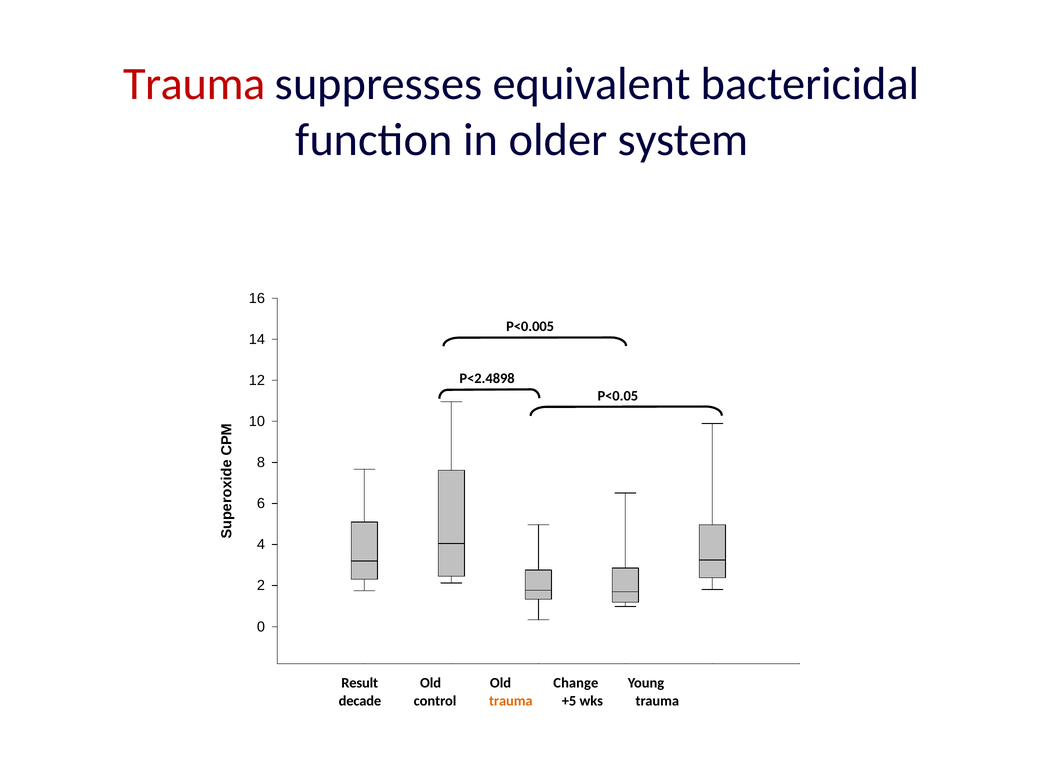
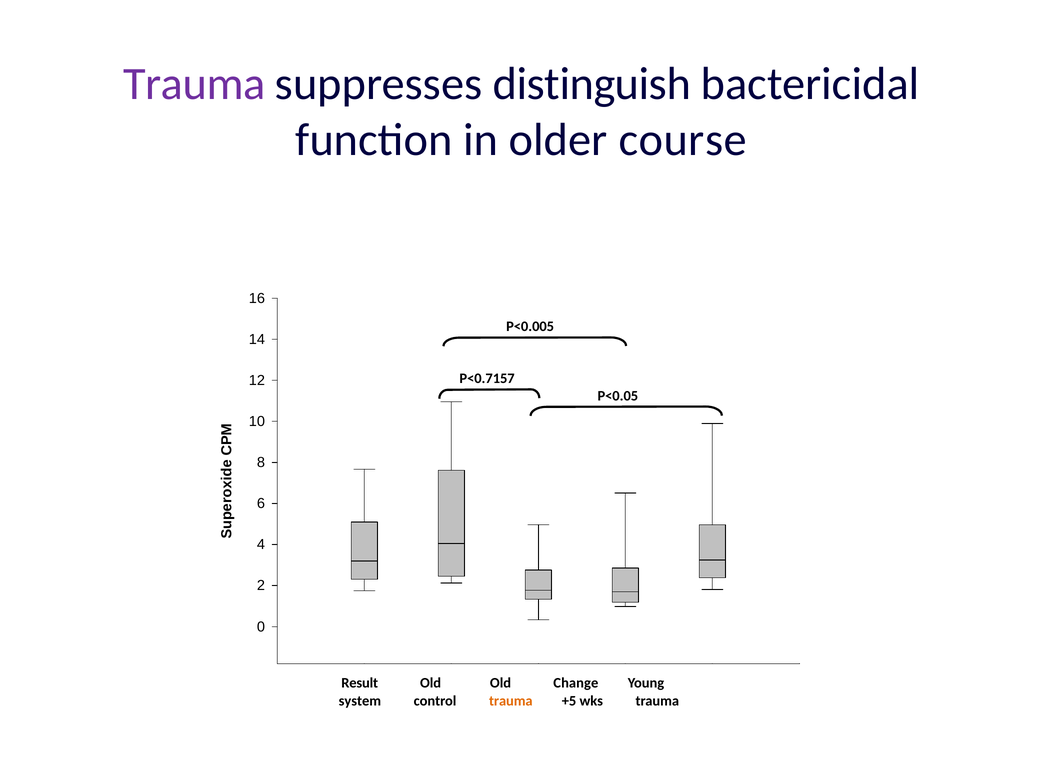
Trauma colour: red -> purple (194, 84)
equivalent: equivalent -> distinguish (592, 84)
system: system -> course (683, 140)
P<2.4898: P<2.4898 -> P<0.7157 (487, 378)
decade: decade -> system (360, 701)
